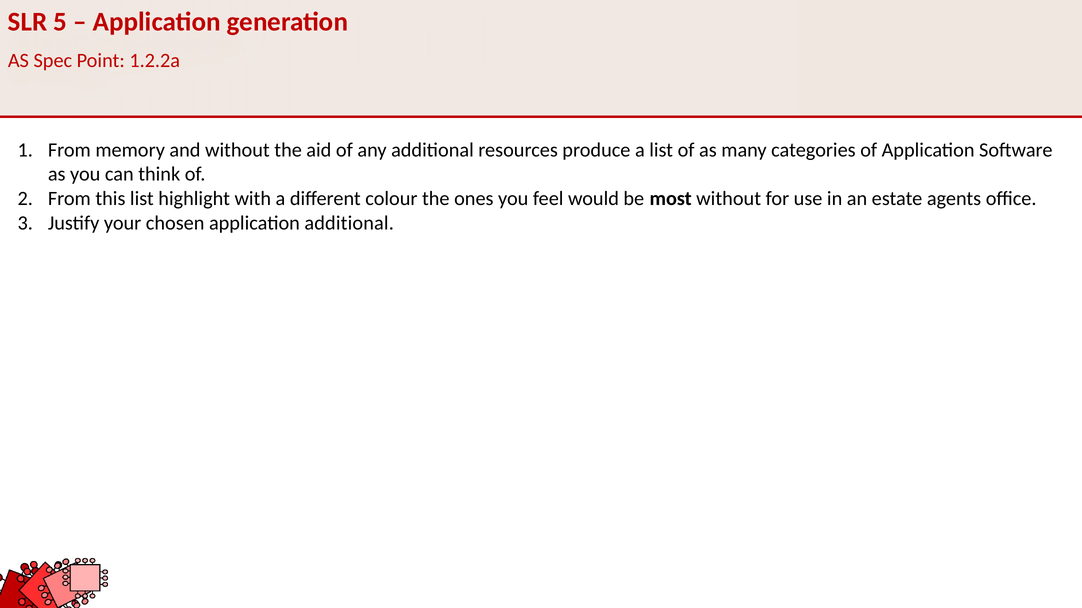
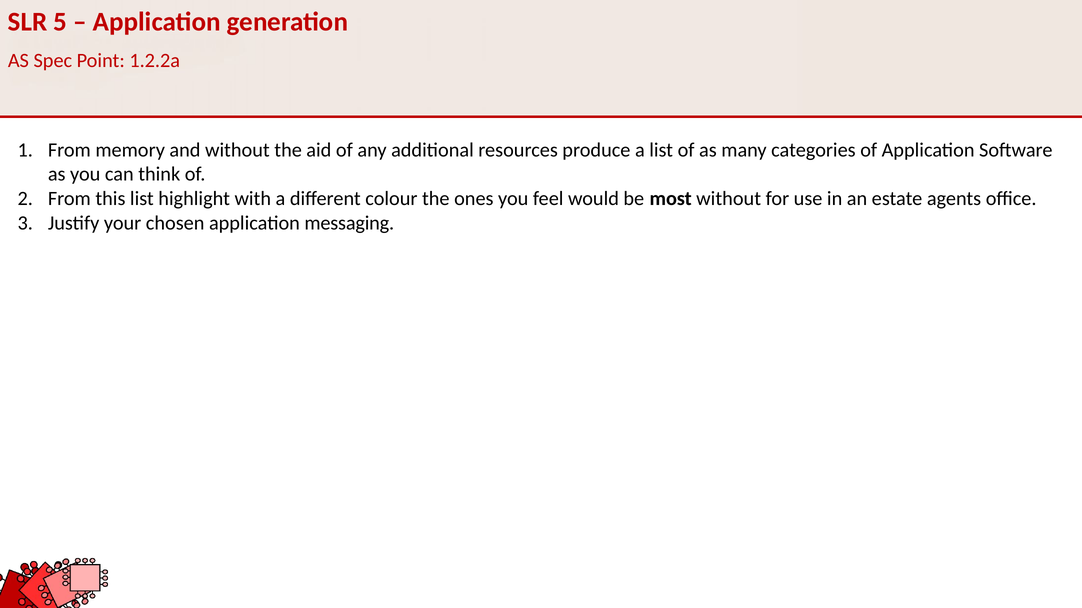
application additional: additional -> messaging (349, 223)
